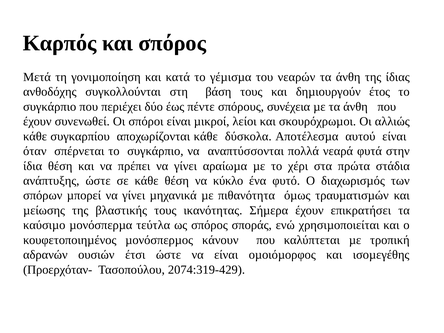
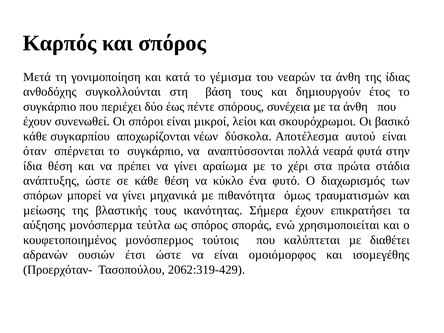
αλλιώς: αλλιώς -> βασικό (392, 122)
αποχωρίζονται κάθε: κάθε -> νέων (206, 136)
καύσιµο: καύσιµο -> αύξησης (44, 225)
κάνουν: κάνουν -> τούτοις (220, 240)
τροπική: τροπική -> διαθέτει (390, 240)
2074:319-429: 2074:319-429 -> 2062:319-429 (207, 270)
